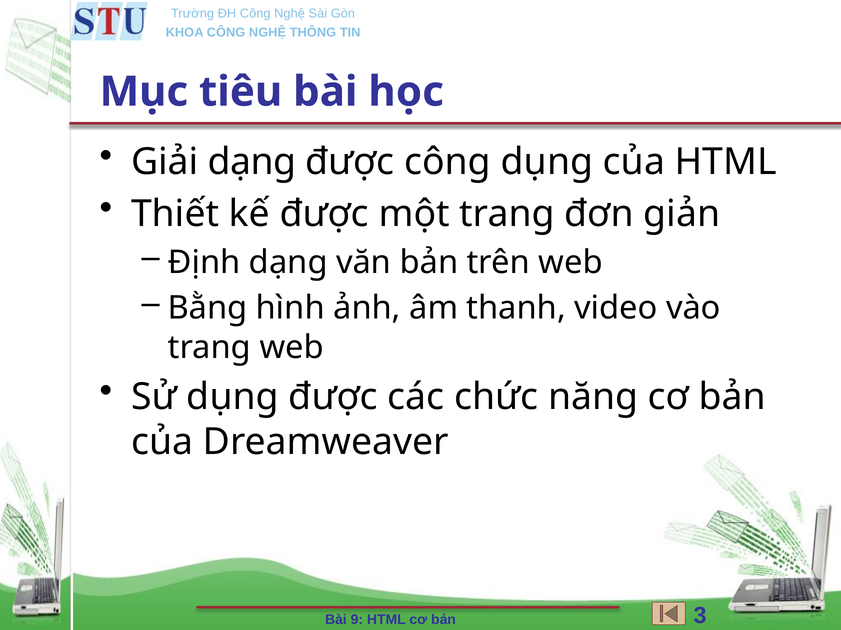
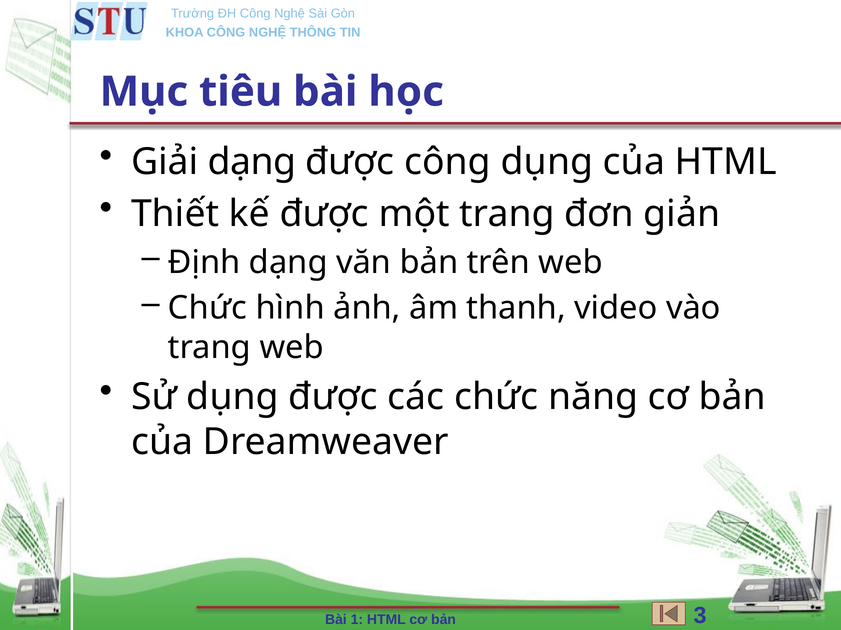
Bằng: Bằng -> Chức (207, 308)
9: 9 -> 1 (357, 620)
